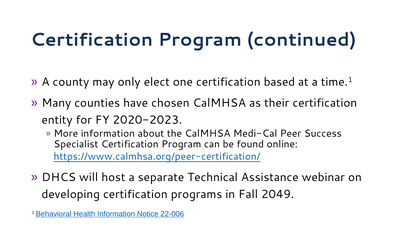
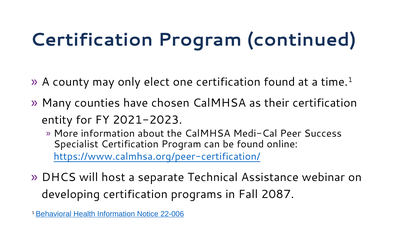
certification based: based -> found (279, 82)
2020-2023: 2020-2023 -> 2021-2023 (147, 120)
2049: 2049 -> 2087 (278, 194)
